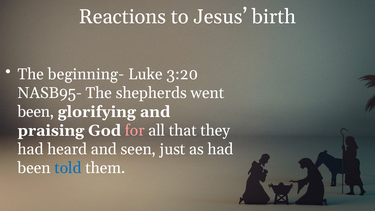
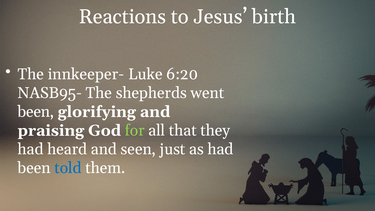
beginning-: beginning- -> innkeeper- (86, 74)
3:20: 3:20 -> 6:20 (182, 74)
for colour: pink -> light green (135, 131)
